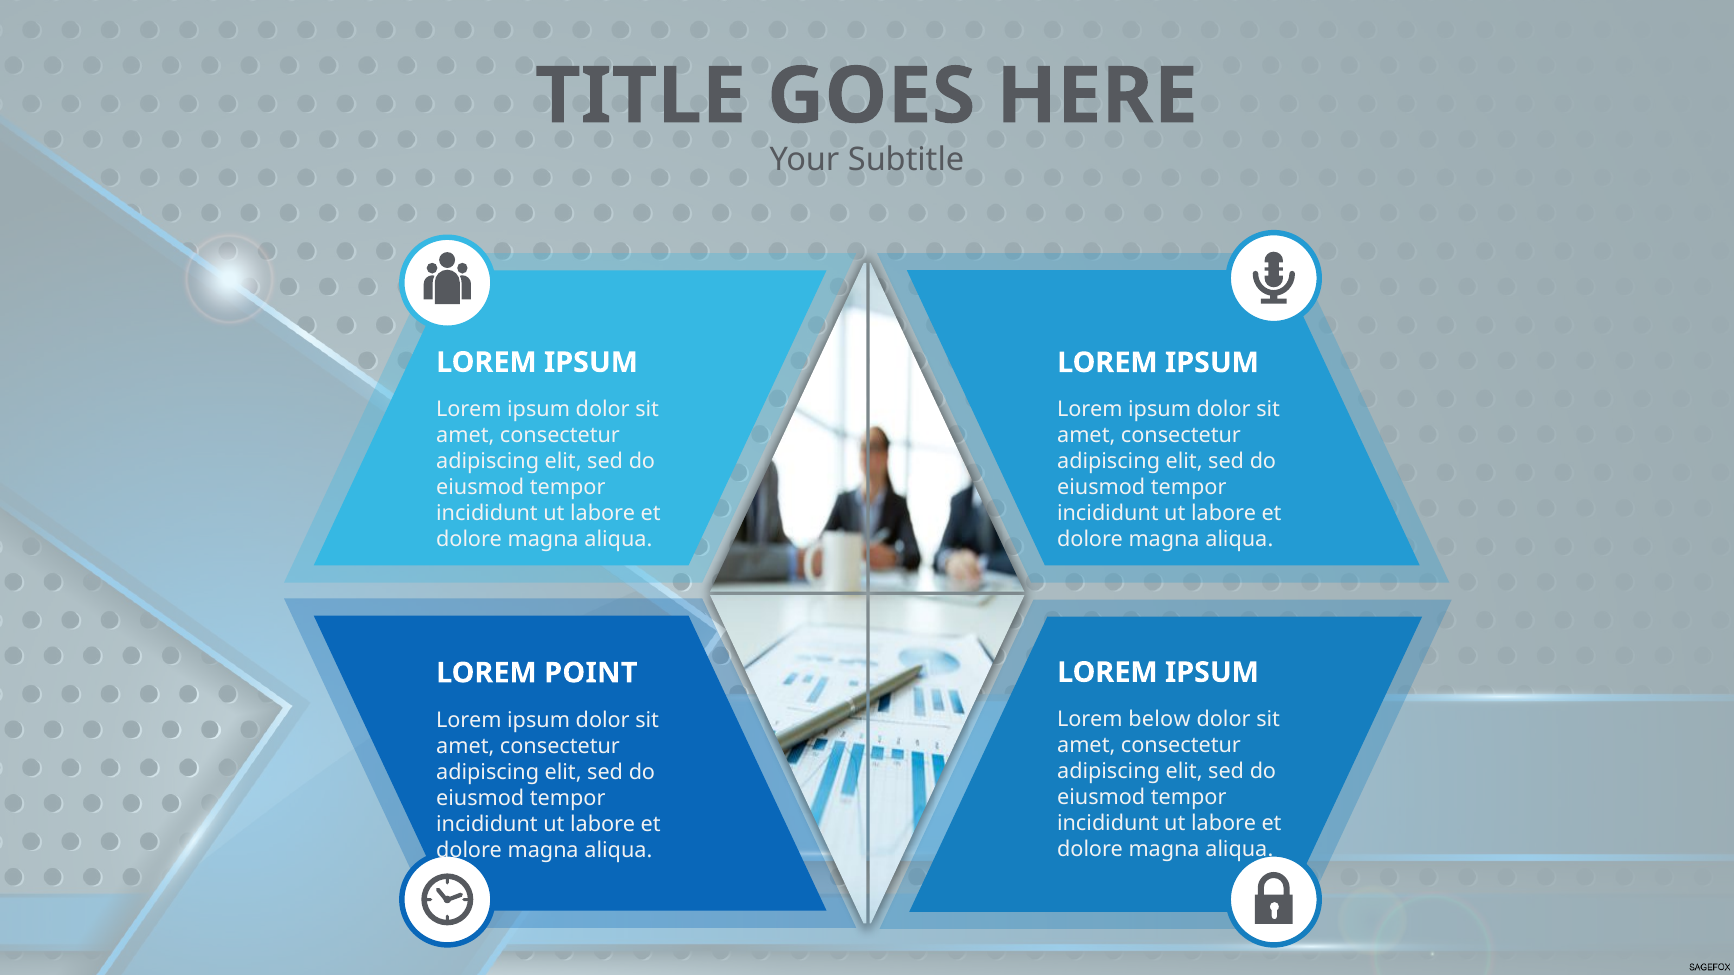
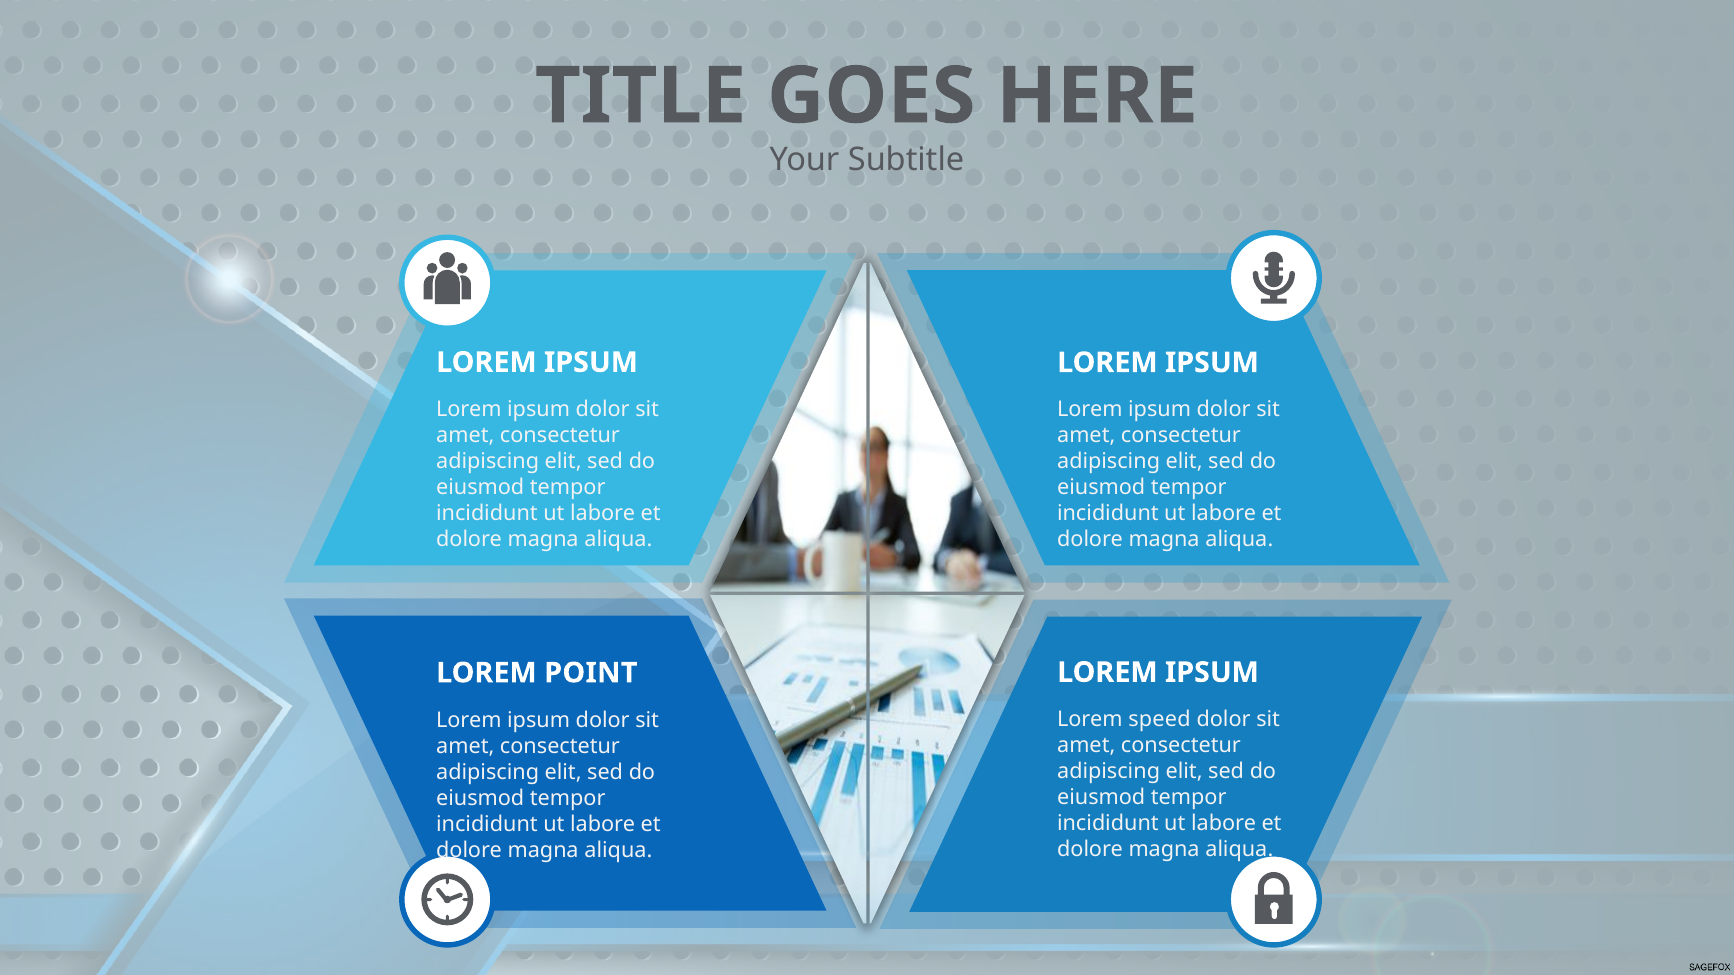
below: below -> speed (1160, 720)
